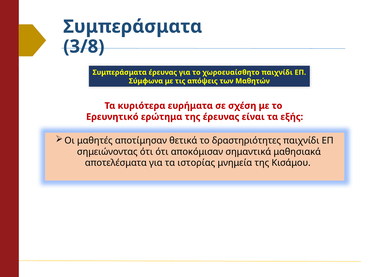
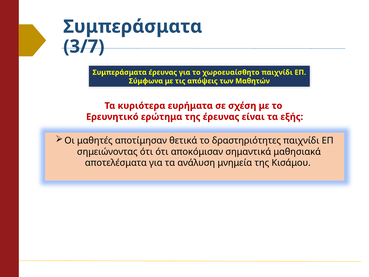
3/8: 3/8 -> 3/7 (84, 47)
ιστορίας: ιστορίας -> ανάλυση (196, 163)
